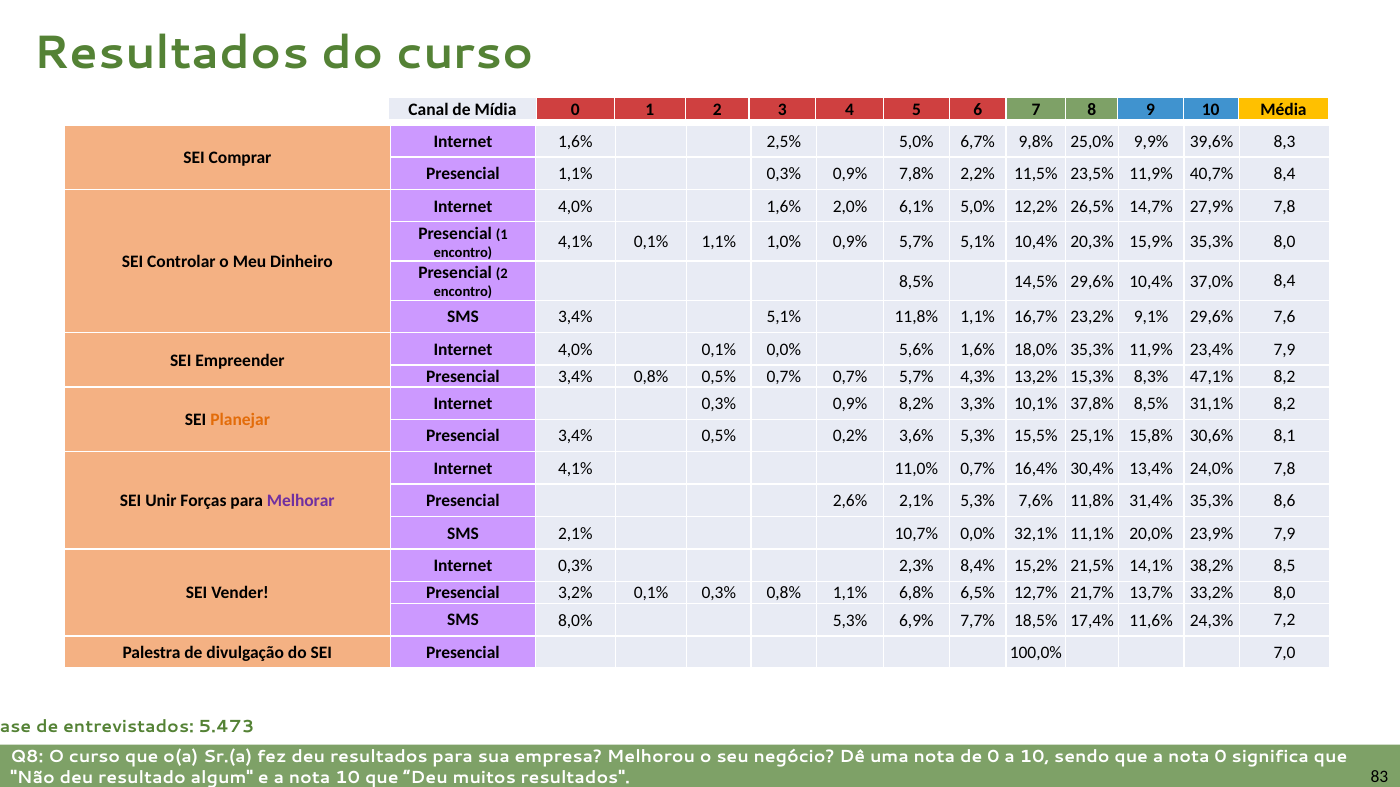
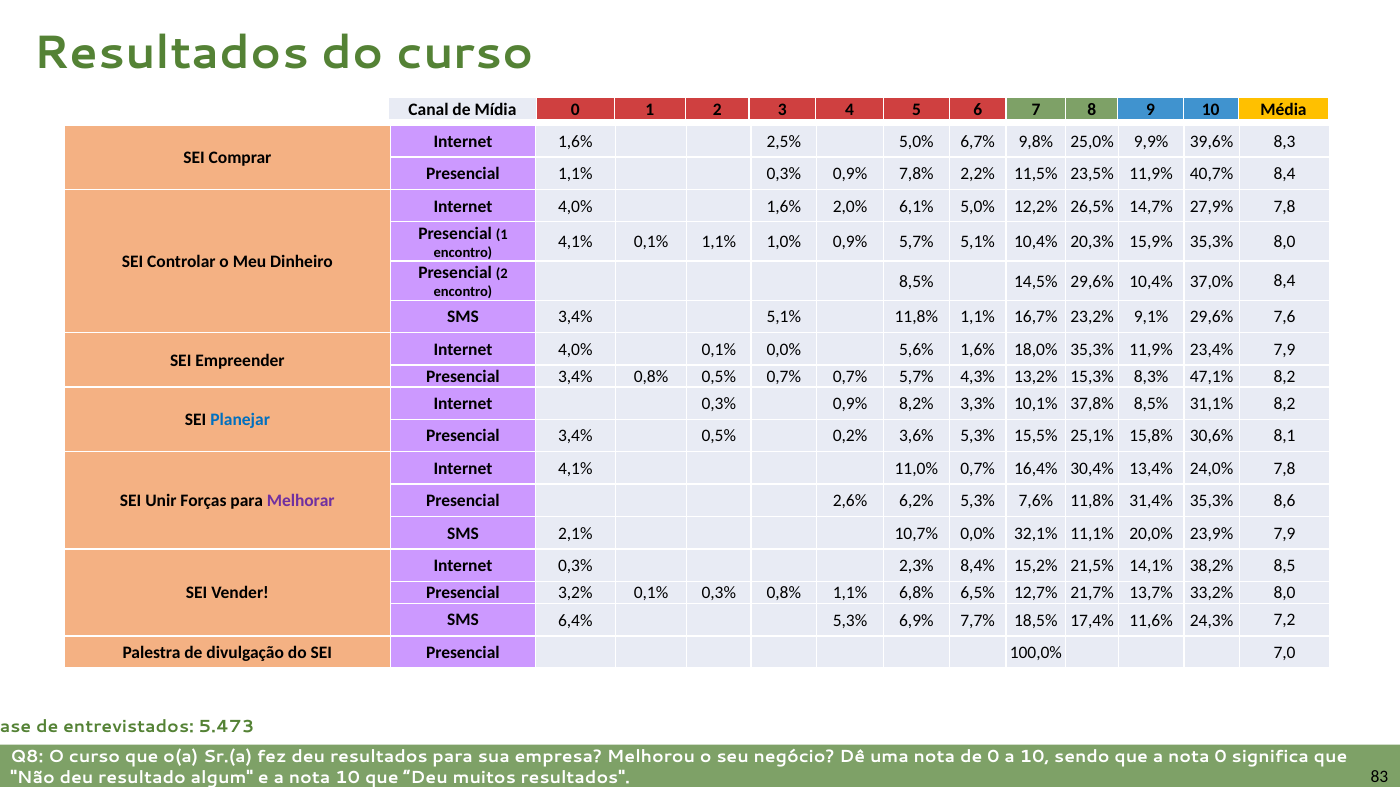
Planejar colour: orange -> blue (240, 420)
2,6% 2,1%: 2,1% -> 6,2% (916, 501)
8,0%: 8,0% -> 6,4% (575, 621)
